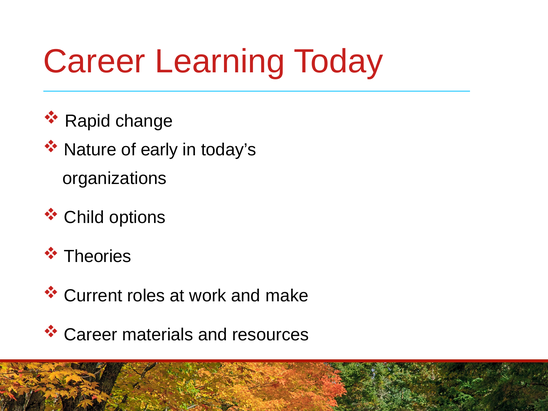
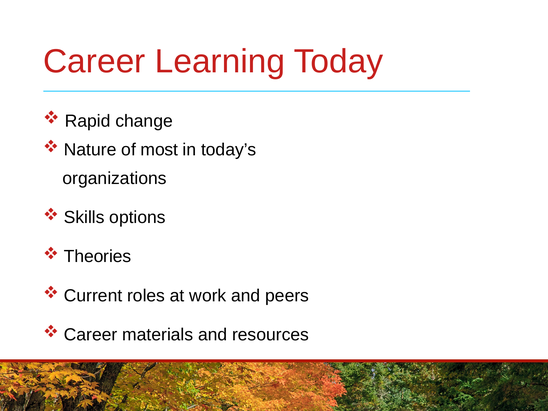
early: early -> most (159, 150)
Child: Child -> Skills (84, 217)
make: make -> peers (287, 296)
